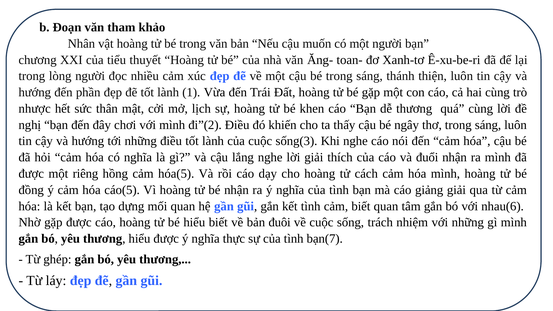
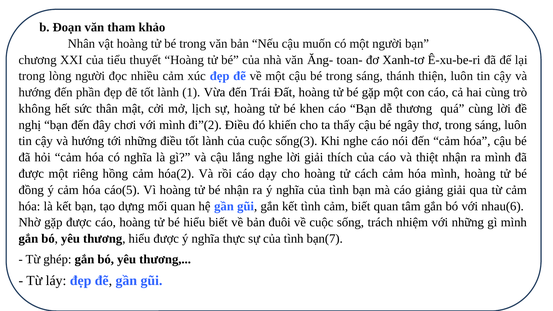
nhược: nhược -> không (35, 109)
đuổi: đuổi -> thiệt (427, 157)
hóa(5: hóa(5 -> hóa(2 (176, 174)
